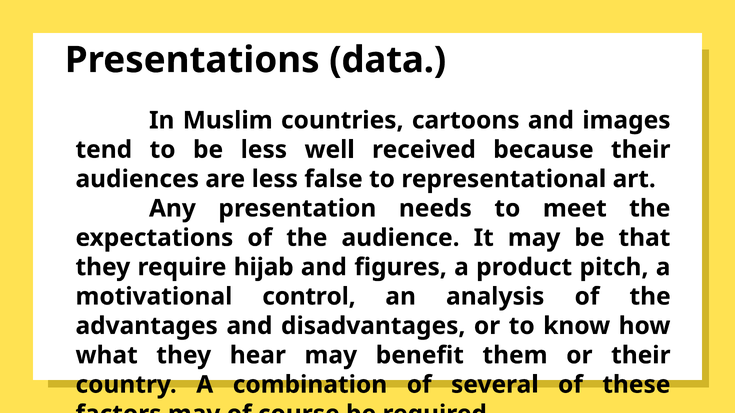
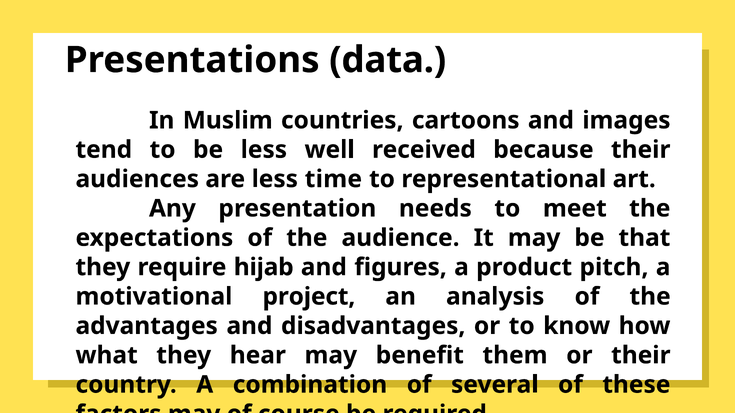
false: false -> time (333, 179)
control: control -> project (309, 297)
